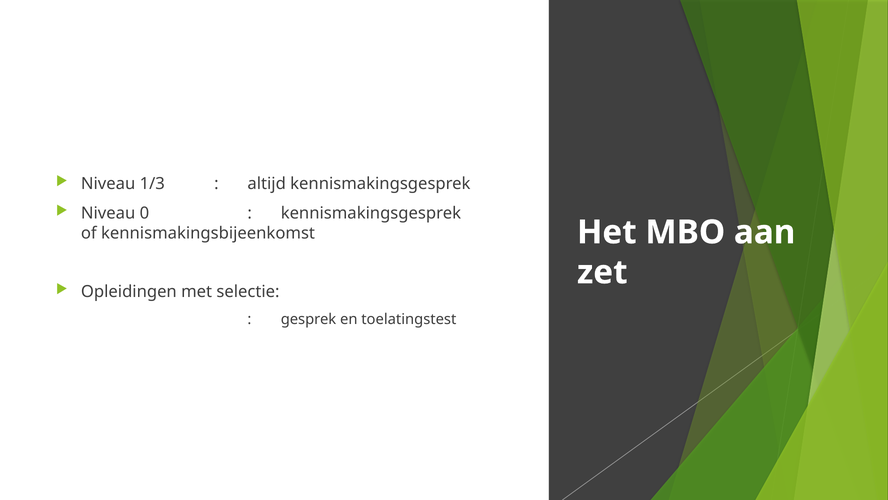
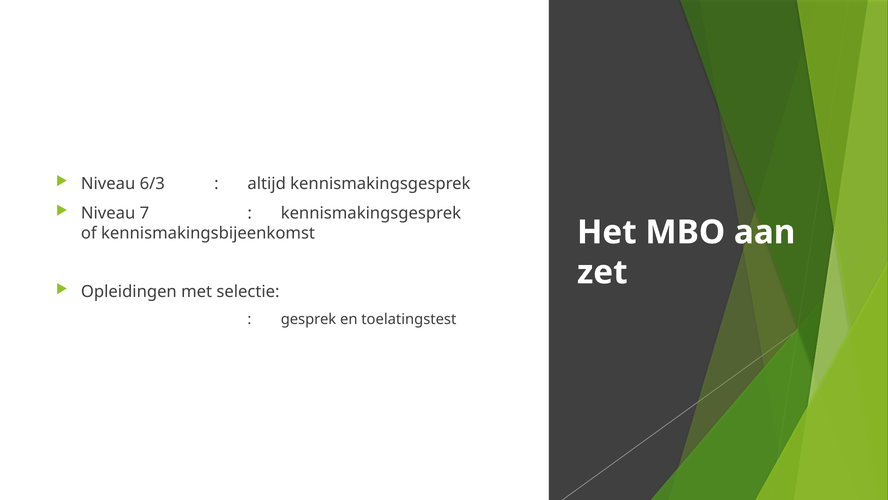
1/3: 1/3 -> 6/3 (152, 184)
0: 0 -> 7 (144, 213)
